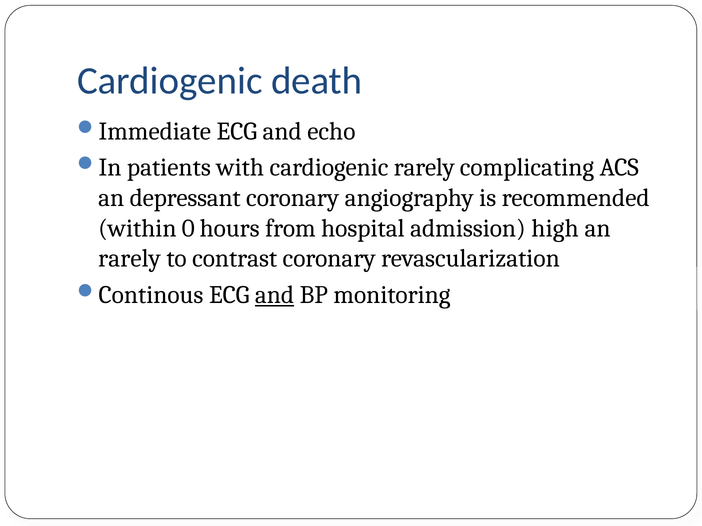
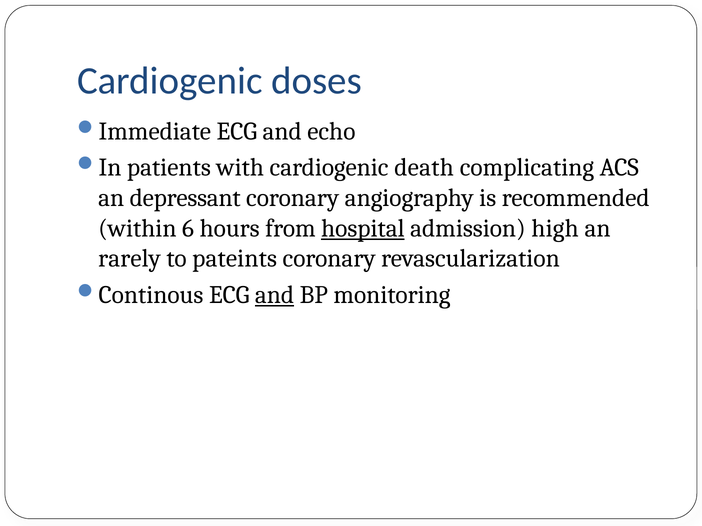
death: death -> doses (317, 81)
cardiogenic rarely: rarely -> death (424, 168)
0: 0 -> 6 (188, 228)
hospital underline: none -> present (363, 228)
contrast: contrast -> pateints (235, 259)
